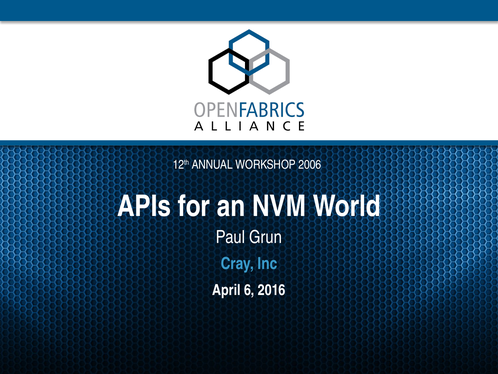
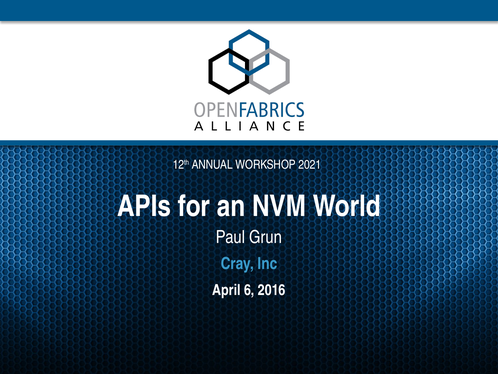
2006: 2006 -> 2021 (310, 164)
